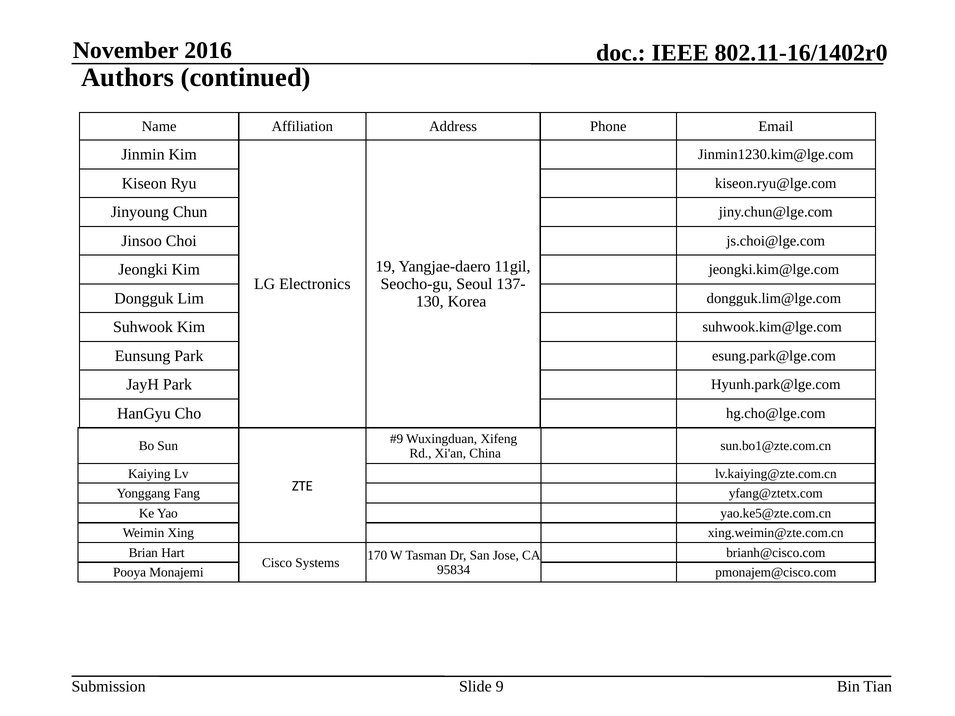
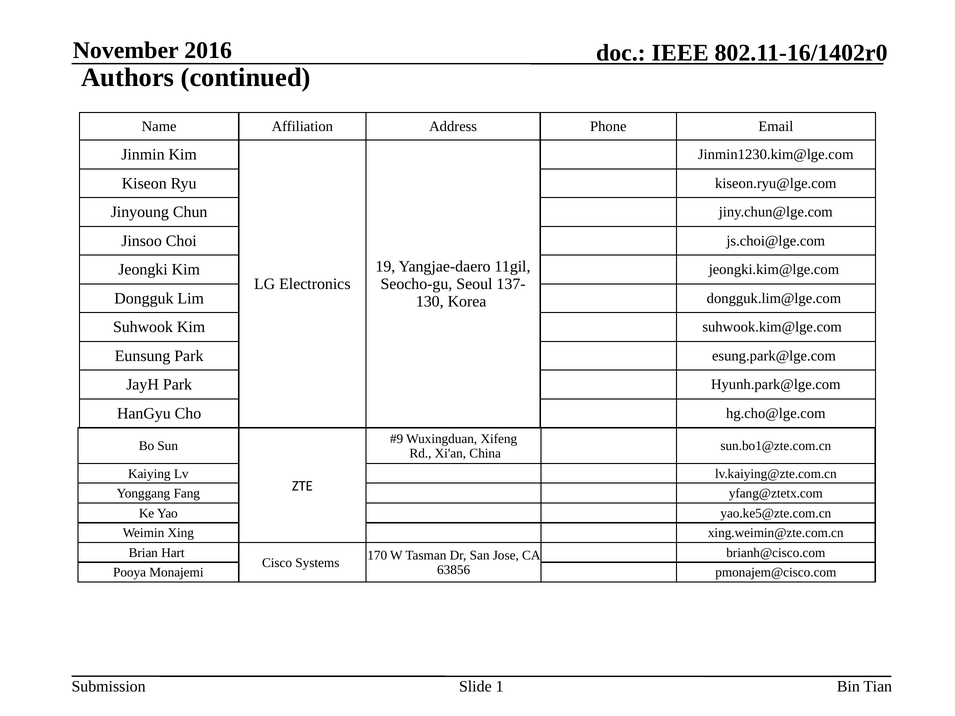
95834: 95834 -> 63856 (454, 570)
9: 9 -> 1 (500, 687)
